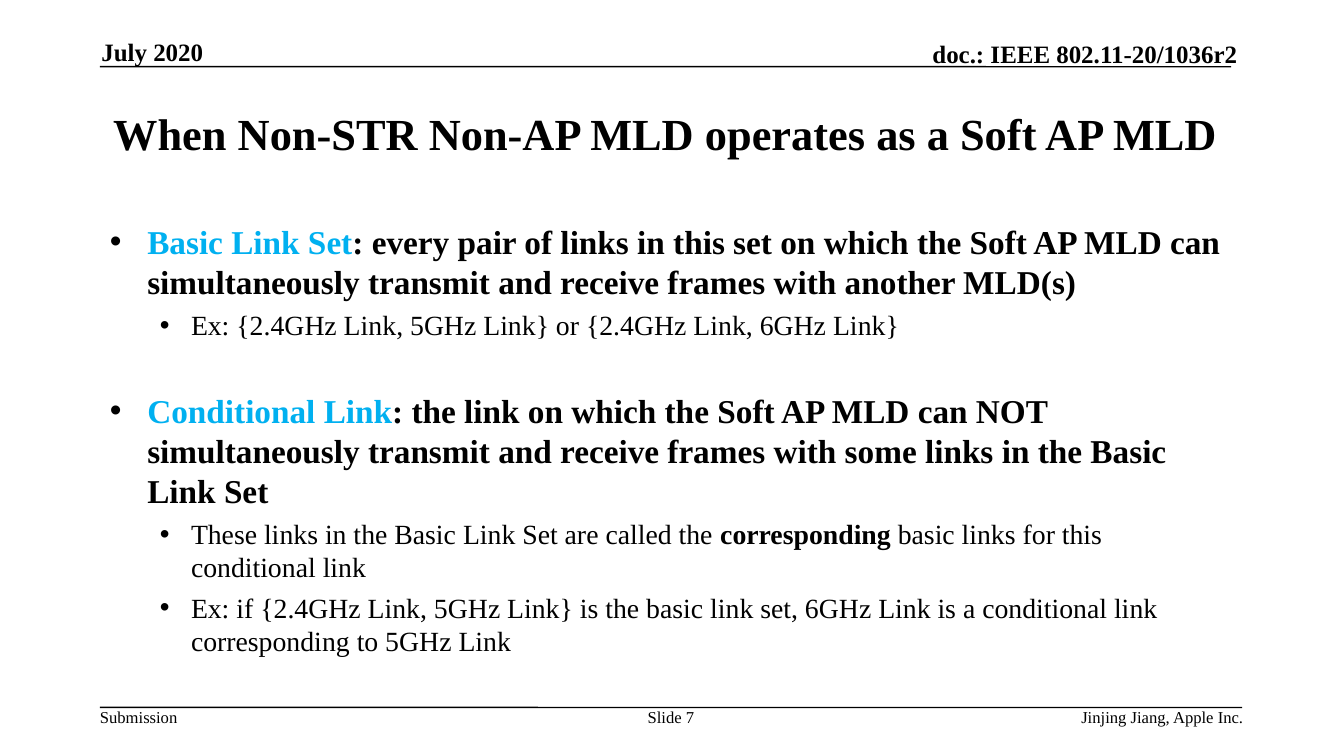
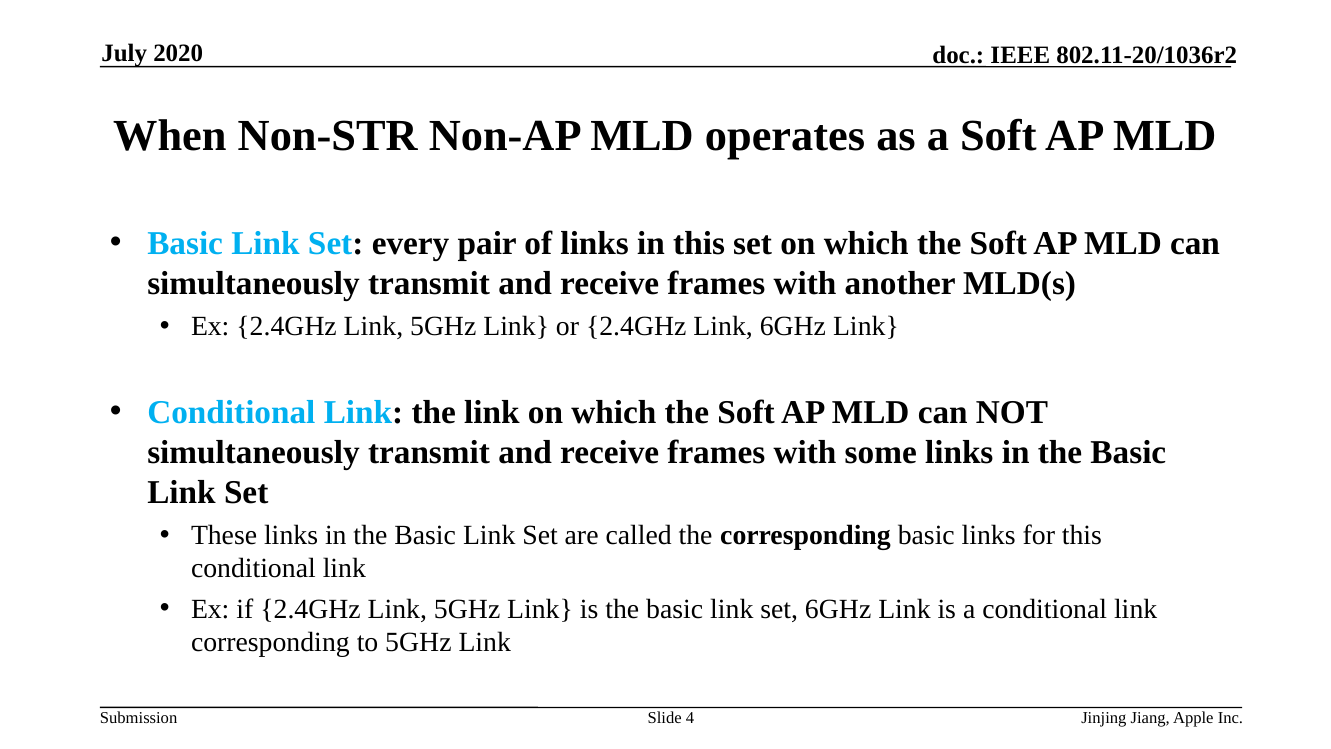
7: 7 -> 4 (690, 718)
